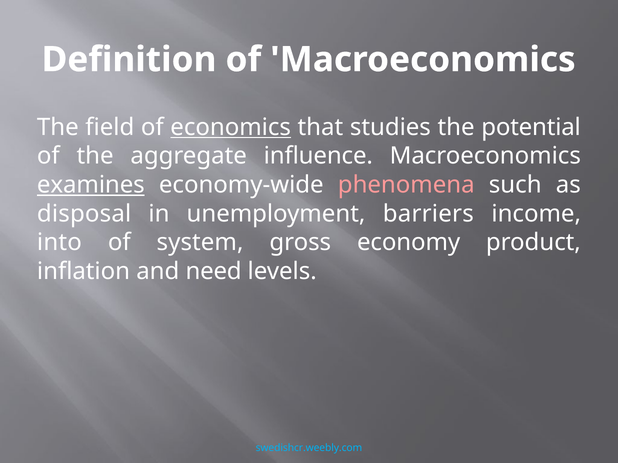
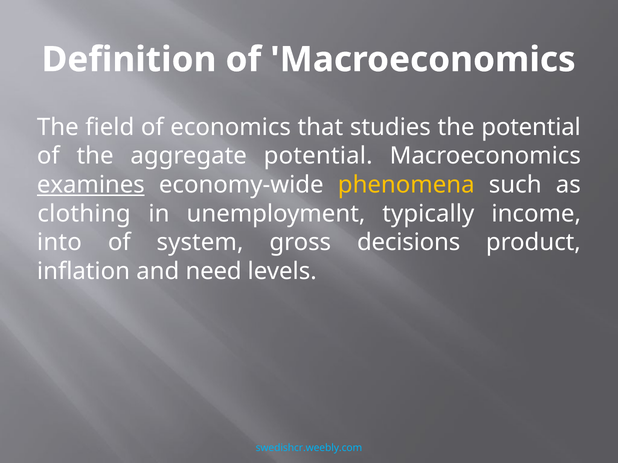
economics underline: present -> none (231, 127)
aggregate influence: influence -> potential (318, 156)
phenomena colour: pink -> yellow (406, 185)
disposal: disposal -> clothing (84, 214)
barriers: barriers -> typically (428, 214)
economy: economy -> decisions (409, 243)
